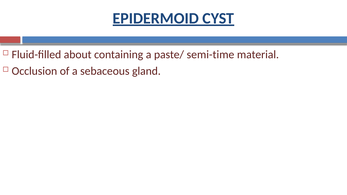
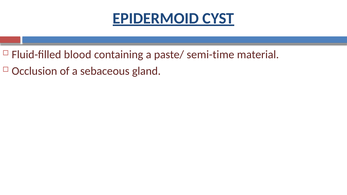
about: about -> blood (78, 55)
